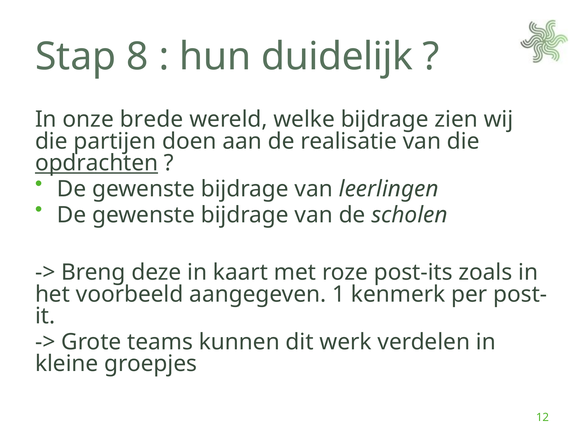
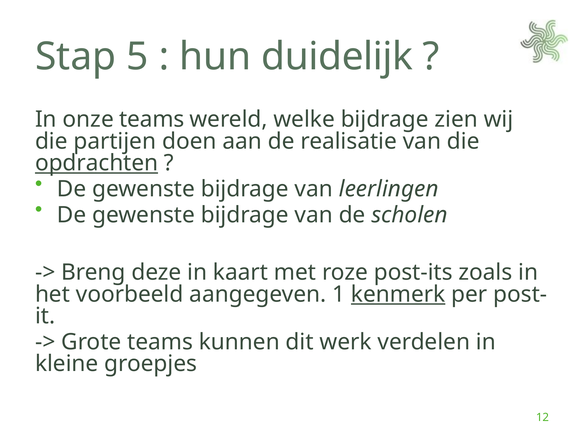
8: 8 -> 5 (137, 57)
onze brede: brede -> teams (152, 119)
kenmerk underline: none -> present (398, 294)
